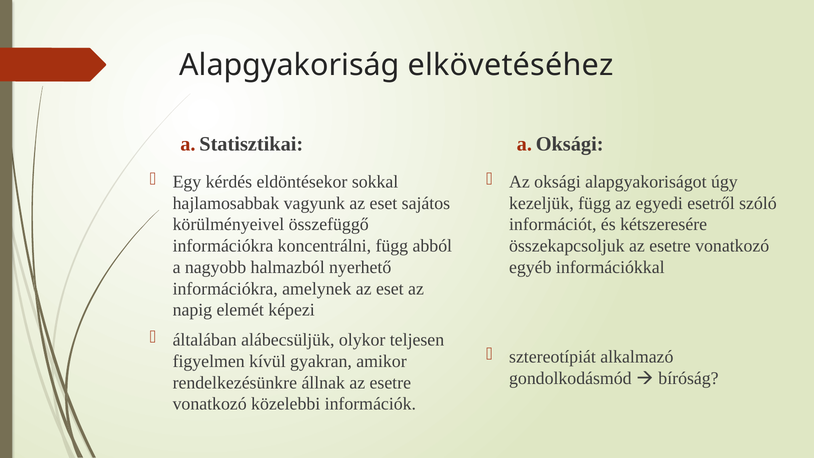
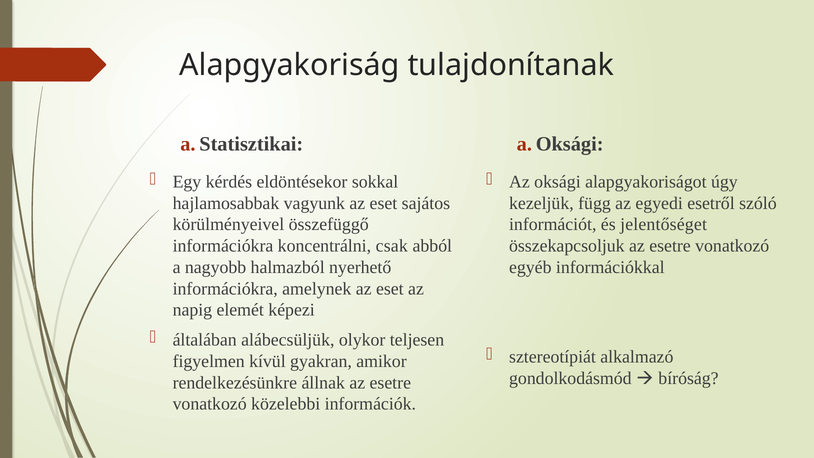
elkövetéséhez: elkövetéséhez -> tulajdonítanak (511, 65)
kétszeresére: kétszeresére -> jelentőséget (664, 225)
koncentrálni függ: függ -> csak (392, 246)
